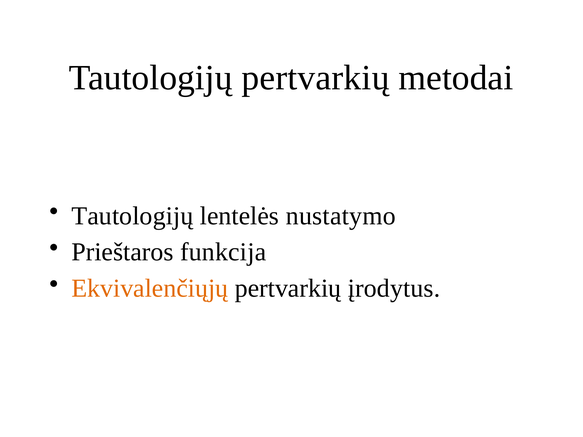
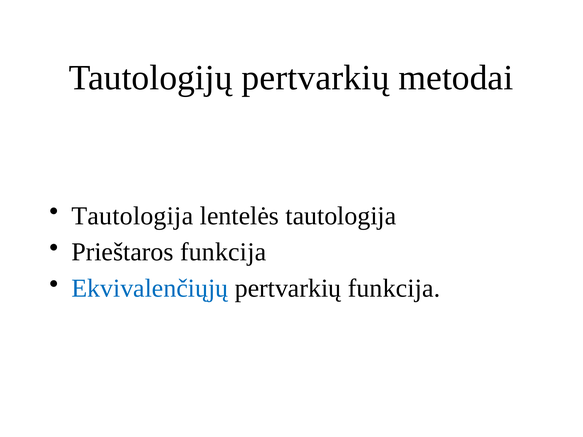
Tautologijų: Tautologijų -> Tautologija (132, 216)
lentelės nustatymo: nustatymo -> tautologija (341, 216)
Ekvivalenčiųjų colour: orange -> blue (150, 289)
pertvarkių įrodytus: įrodytus -> funkcija (394, 289)
